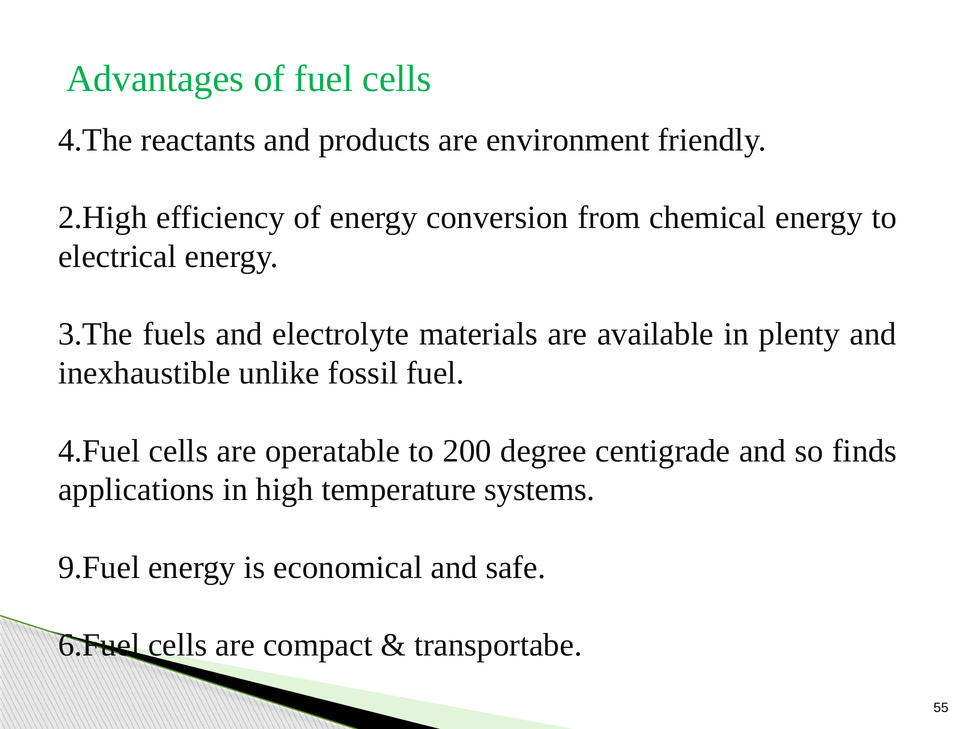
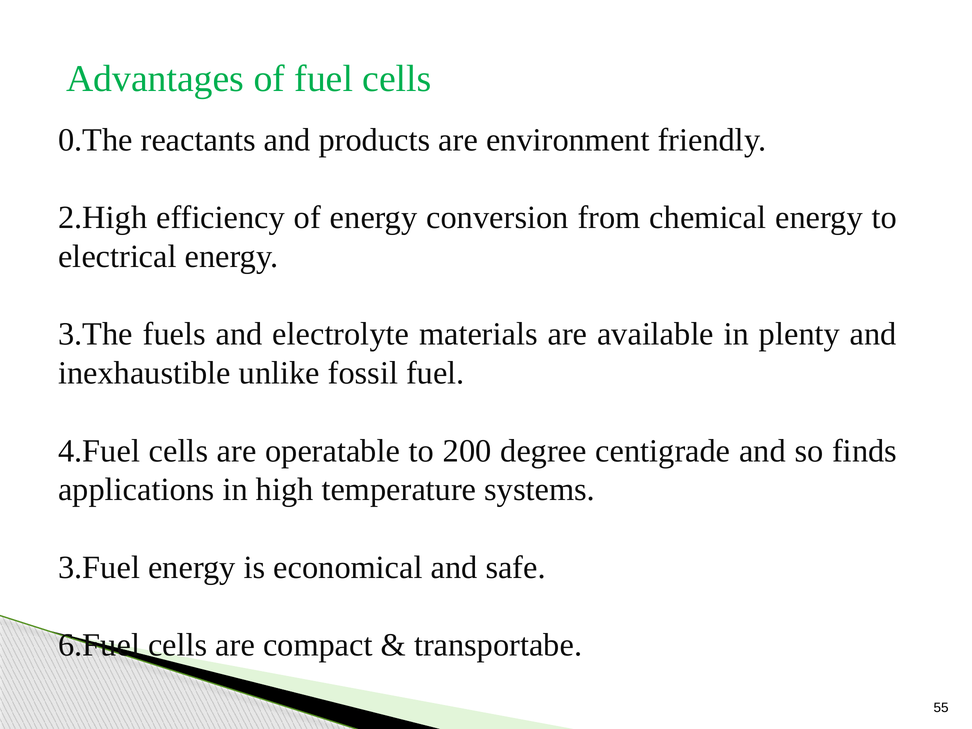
4.The: 4.The -> 0.The (95, 140)
9.Fuel: 9.Fuel -> 3.Fuel (99, 568)
